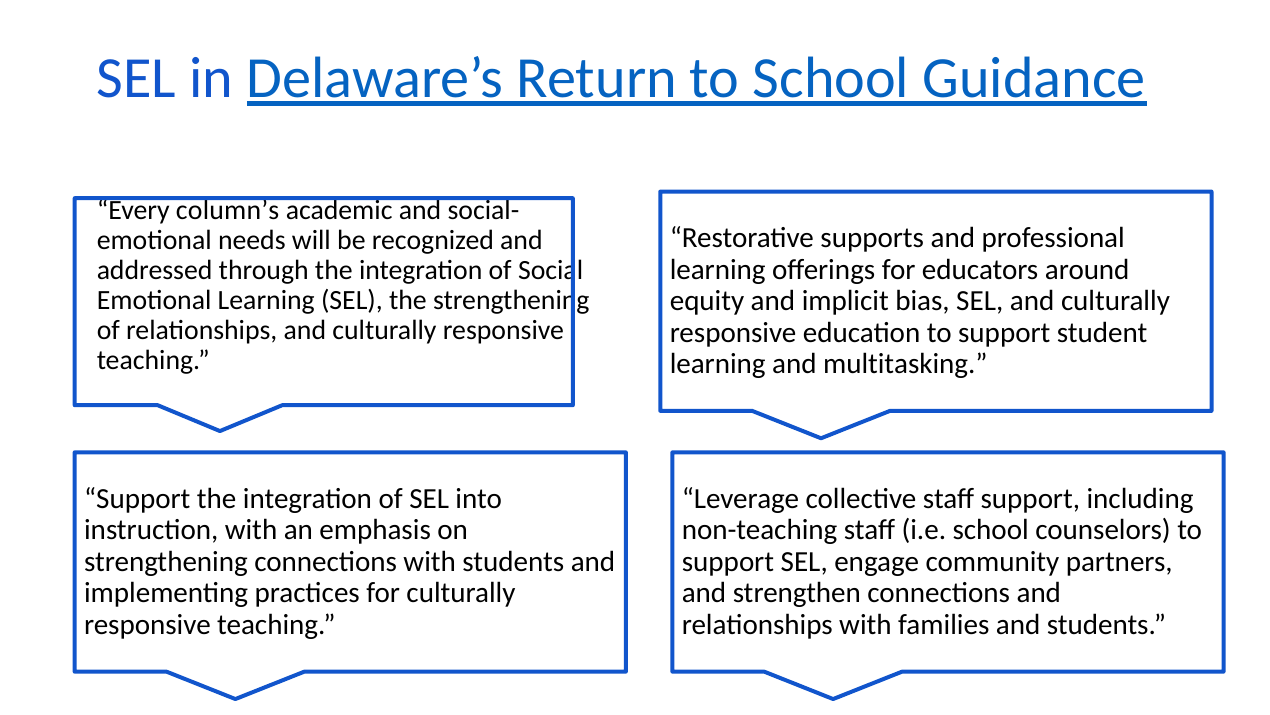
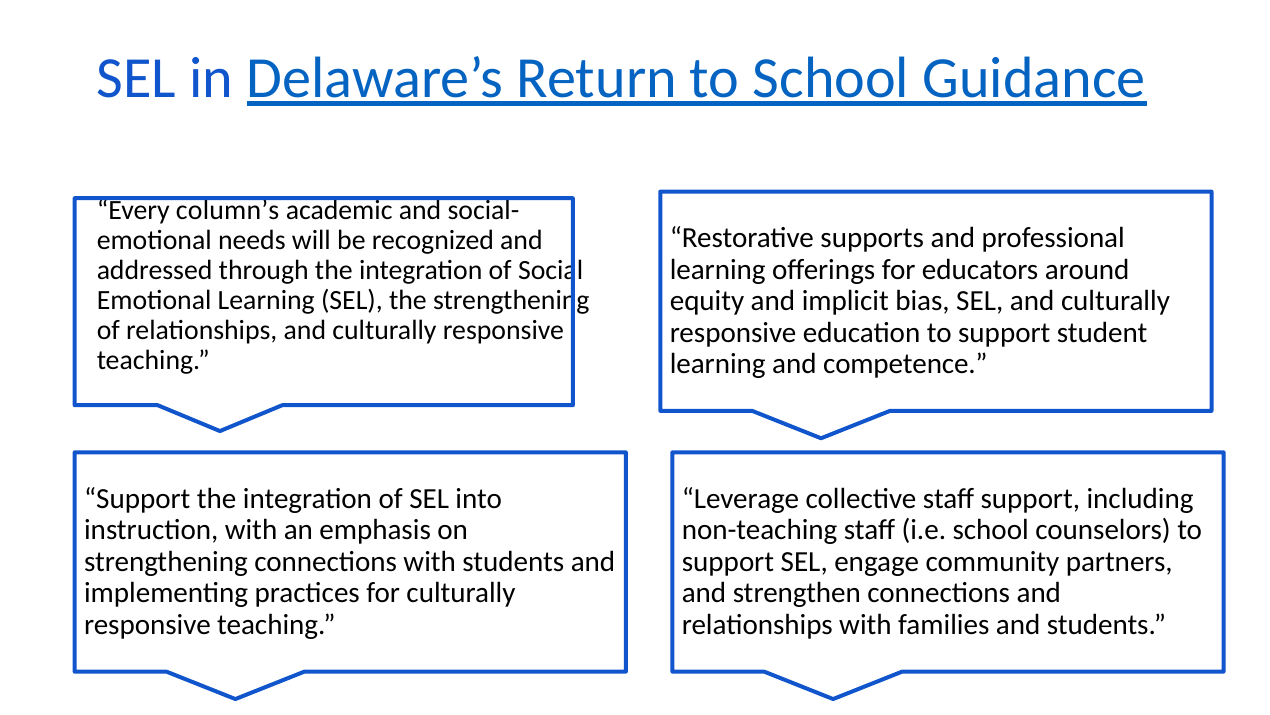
multitasking: multitasking -> competence (905, 364)
